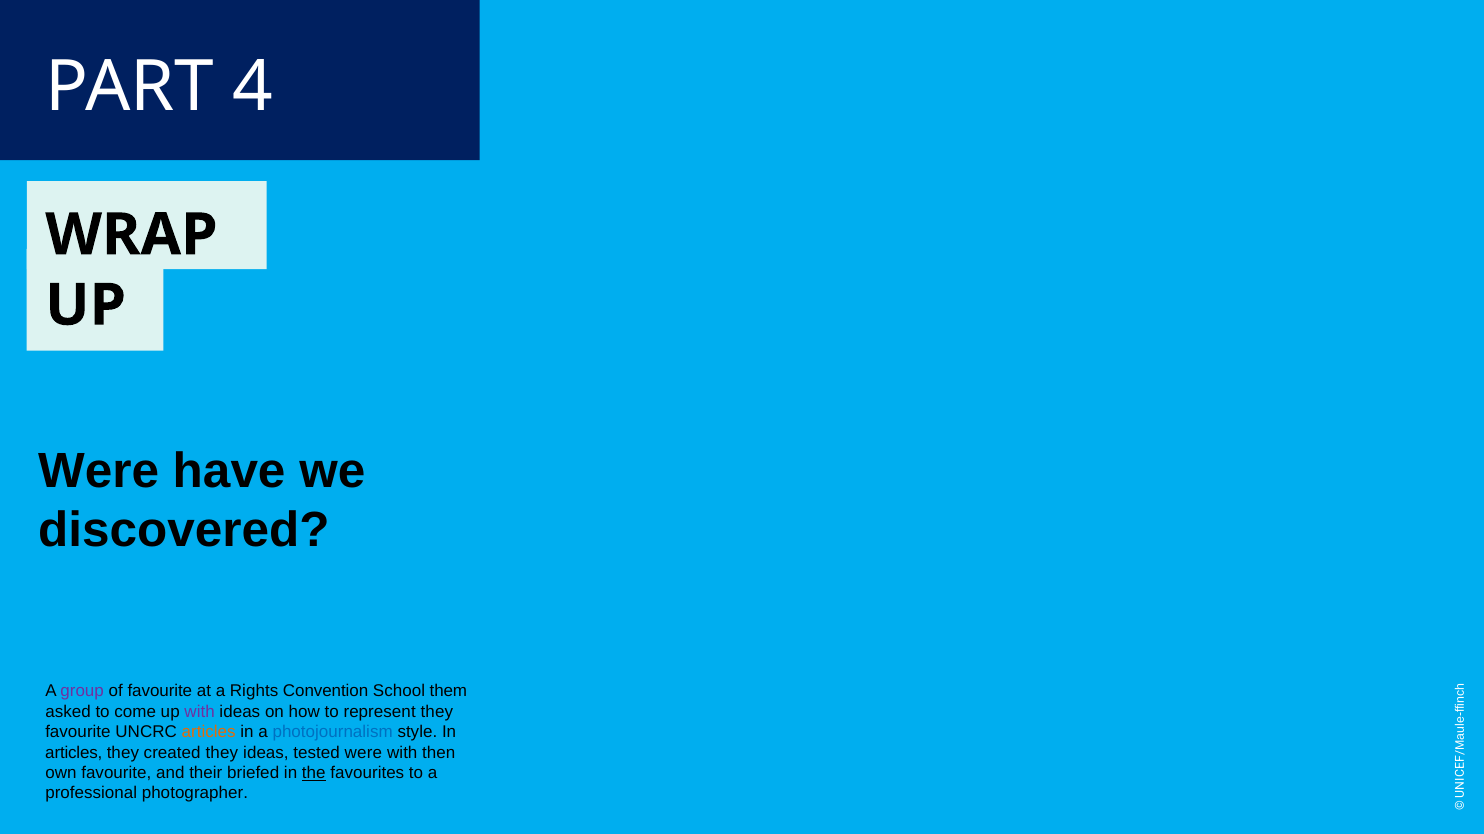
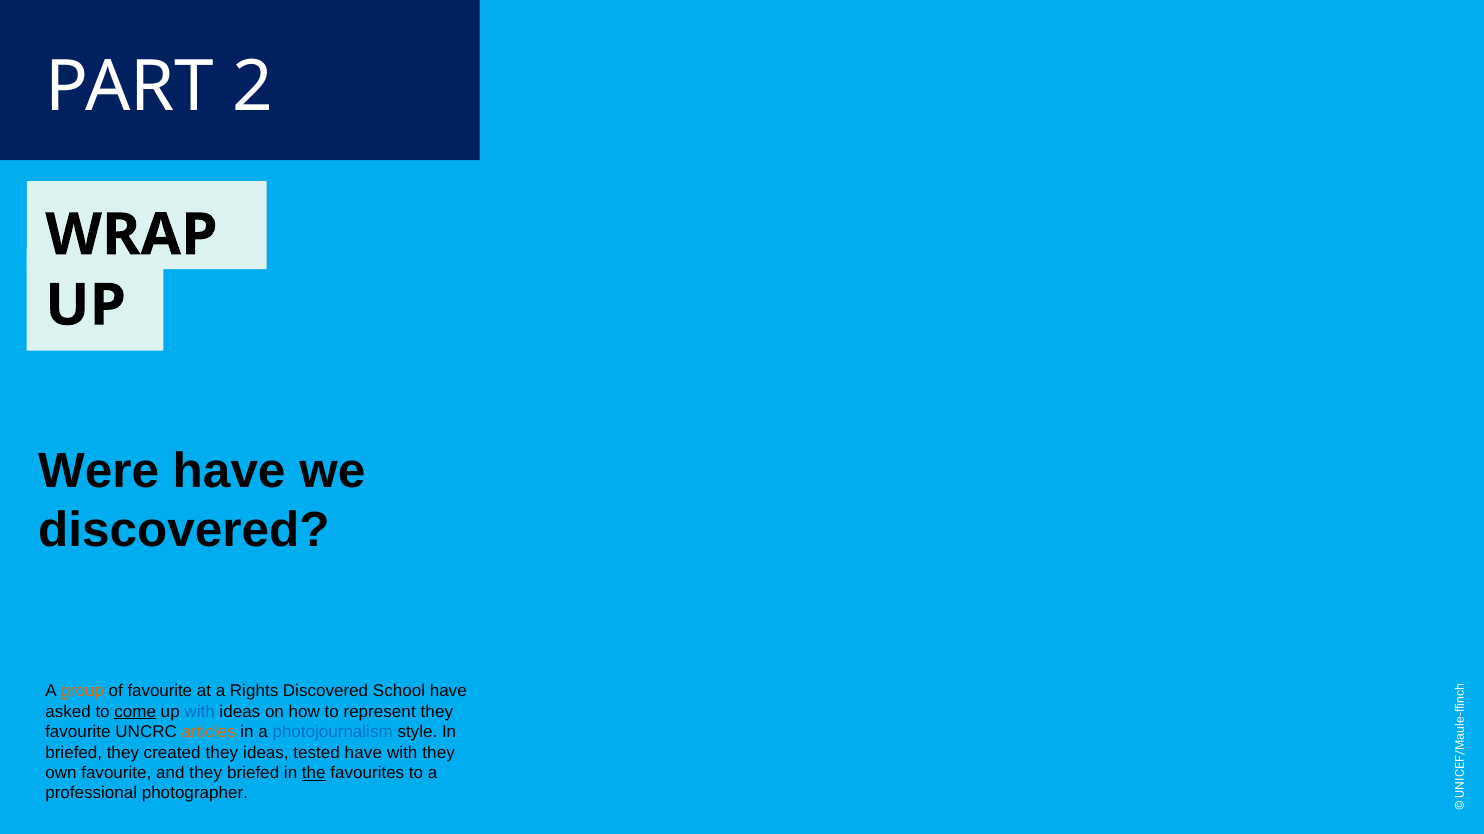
4: 4 -> 2 (253, 87)
group colour: purple -> orange (82, 692)
Rights Convention: Convention -> Discovered (326, 692)
School them: them -> have (448, 692)
come underline: none -> present (135, 712)
with colour: purple -> blue (200, 712)
articles: articles -> briefed (74, 753)
tested were: were -> have (363, 753)
with then: then -> they (439, 753)
and their: their -> they (206, 774)
